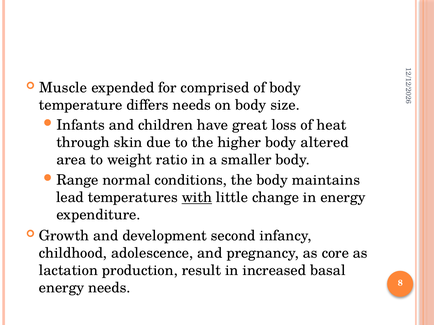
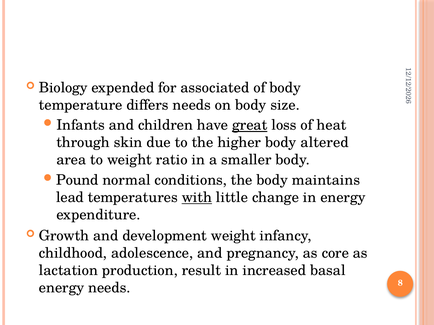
Muscle: Muscle -> Biology (63, 88)
comprised: comprised -> associated (215, 88)
great underline: none -> present (250, 125)
Range: Range -> Pound (77, 180)
development second: second -> weight (233, 236)
